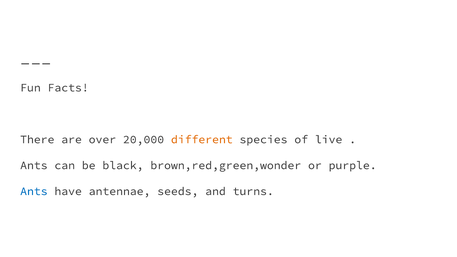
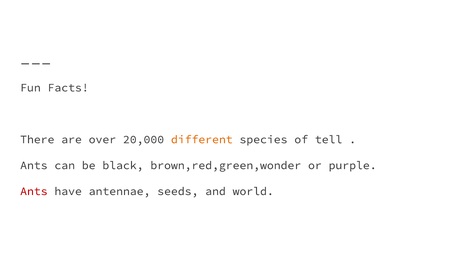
live: live -> tell (329, 140)
Ants colour: blue -> red (34, 191)
turns: turns -> world (253, 191)
